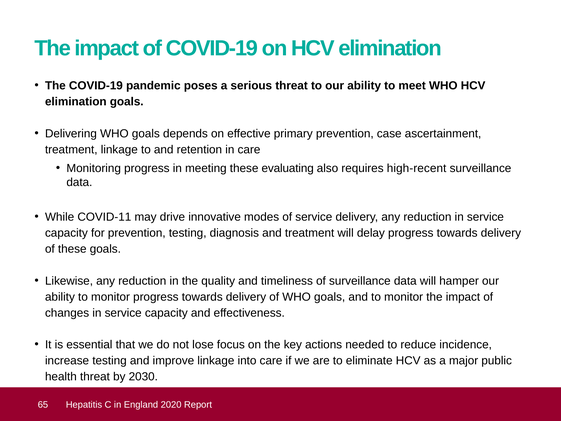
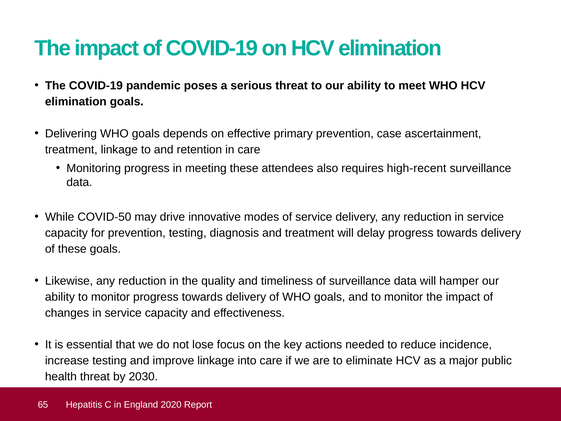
evaluating: evaluating -> attendees (288, 168)
COVID-11: COVID-11 -> COVID-50 (104, 217)
